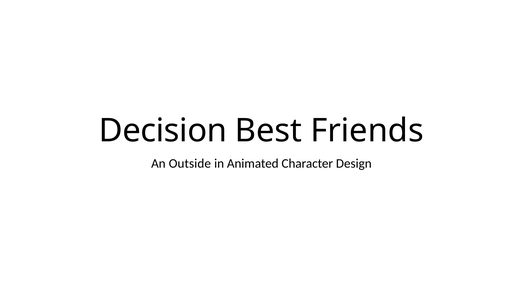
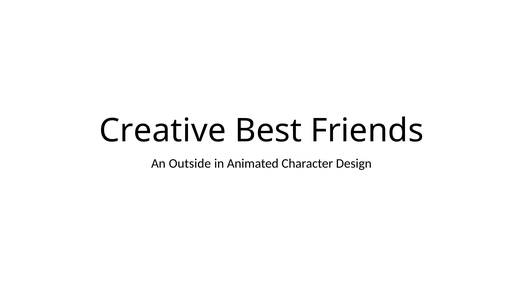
Decision: Decision -> Creative (163, 131)
